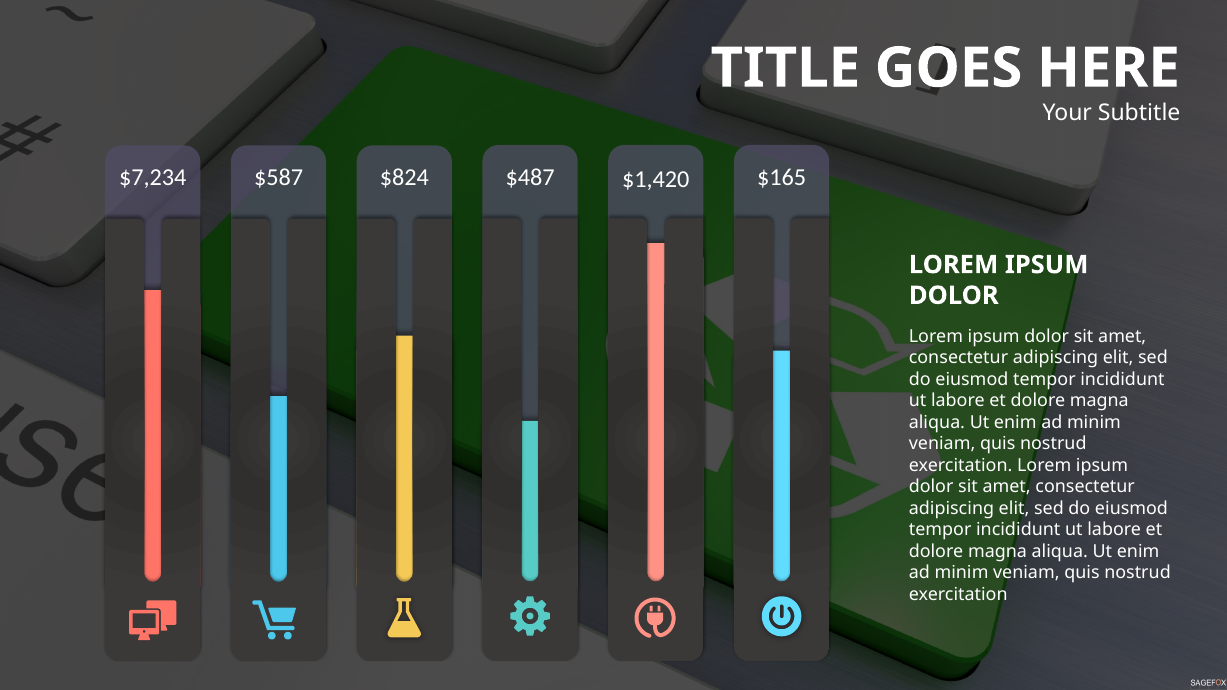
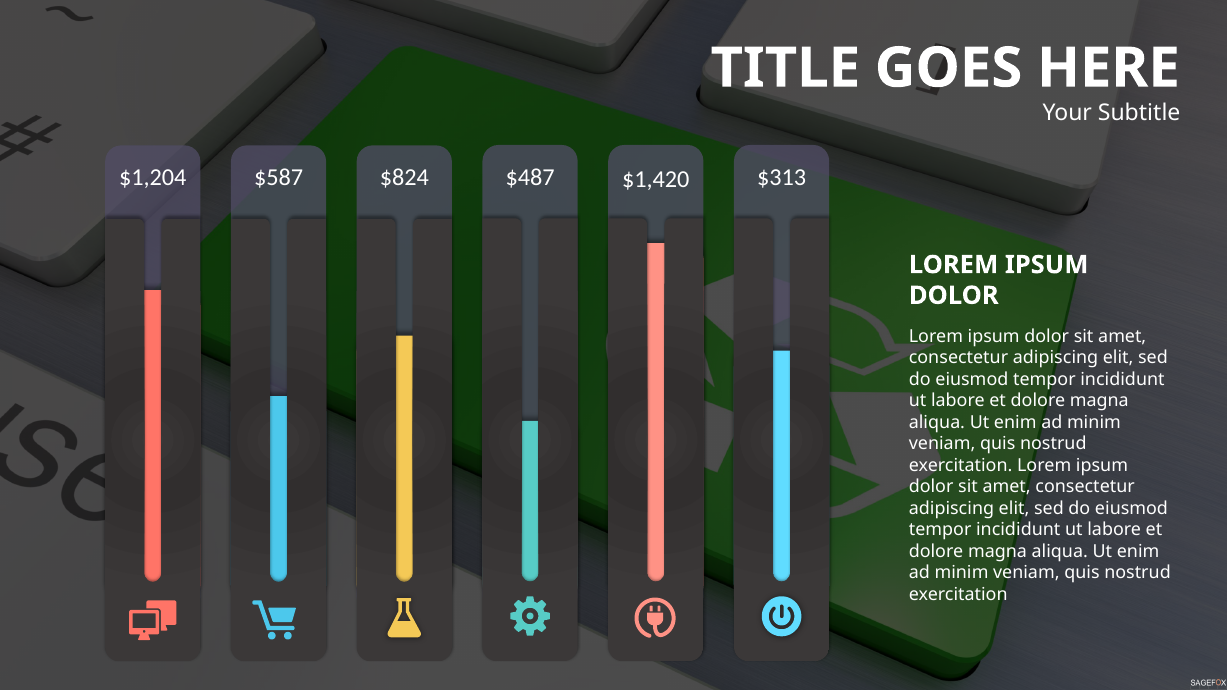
$7,234: $7,234 -> $1,204 (153, 178)
$165: $165 -> $313 (782, 178)
